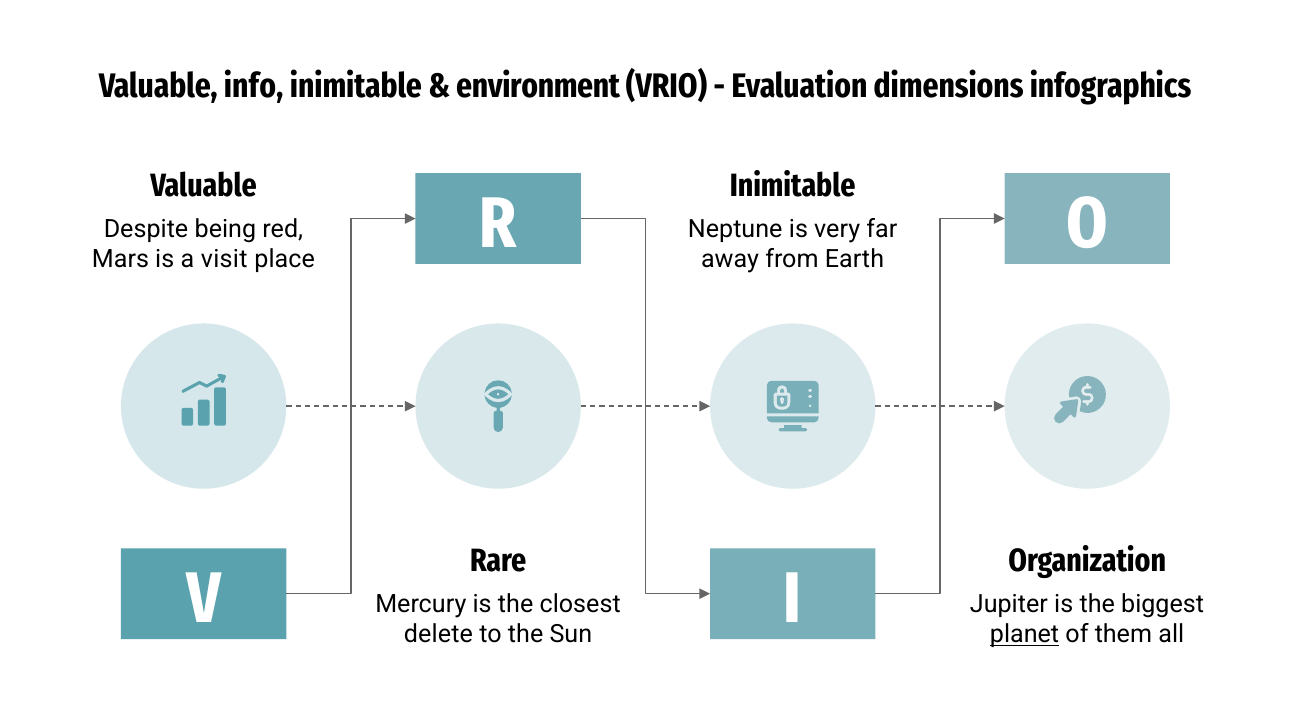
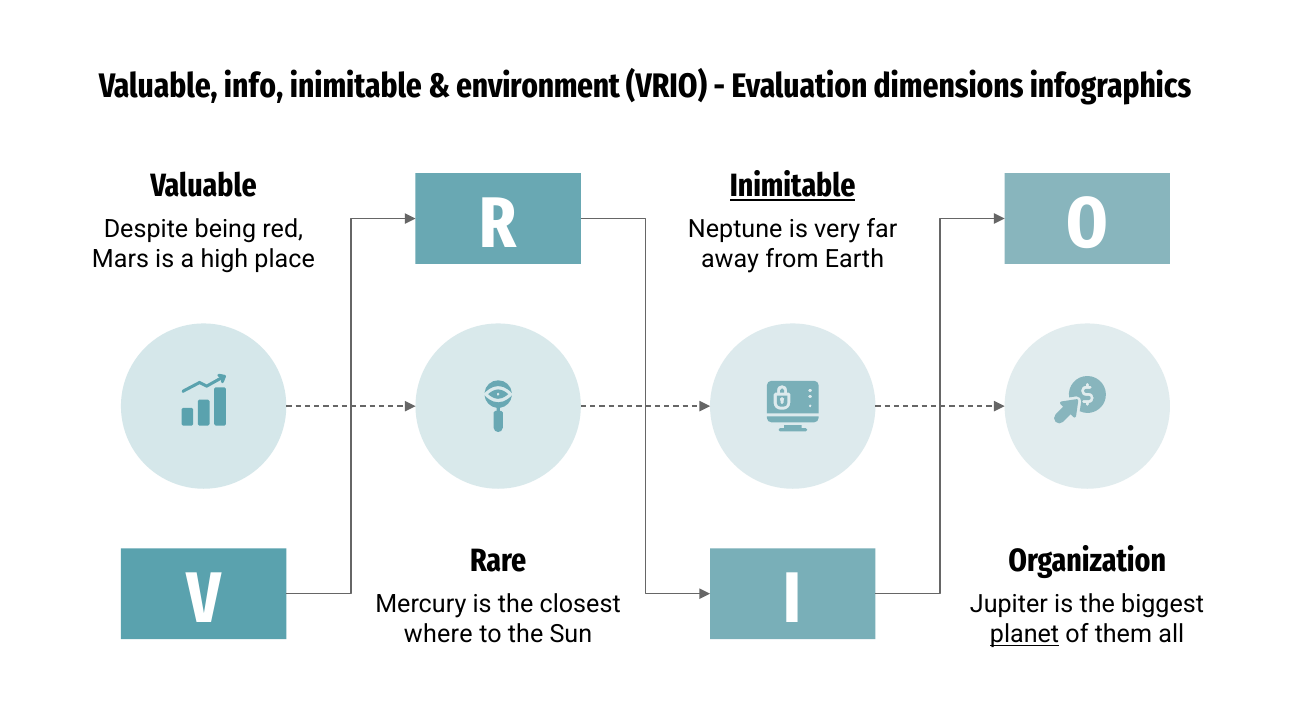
Inimitable underline: none -> present (793, 186)
visit: visit -> high (224, 260)
delete: delete -> where (438, 635)
